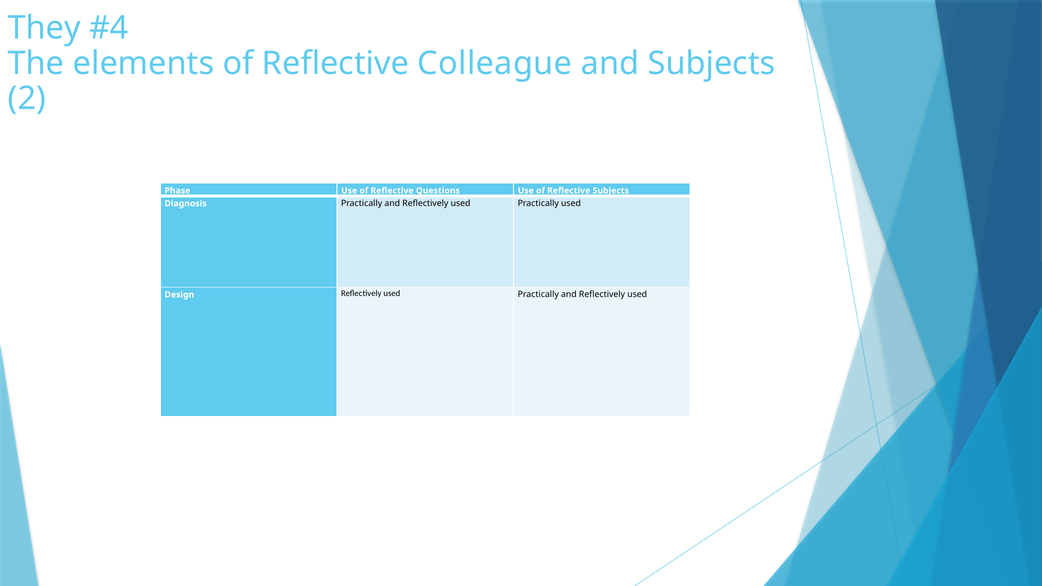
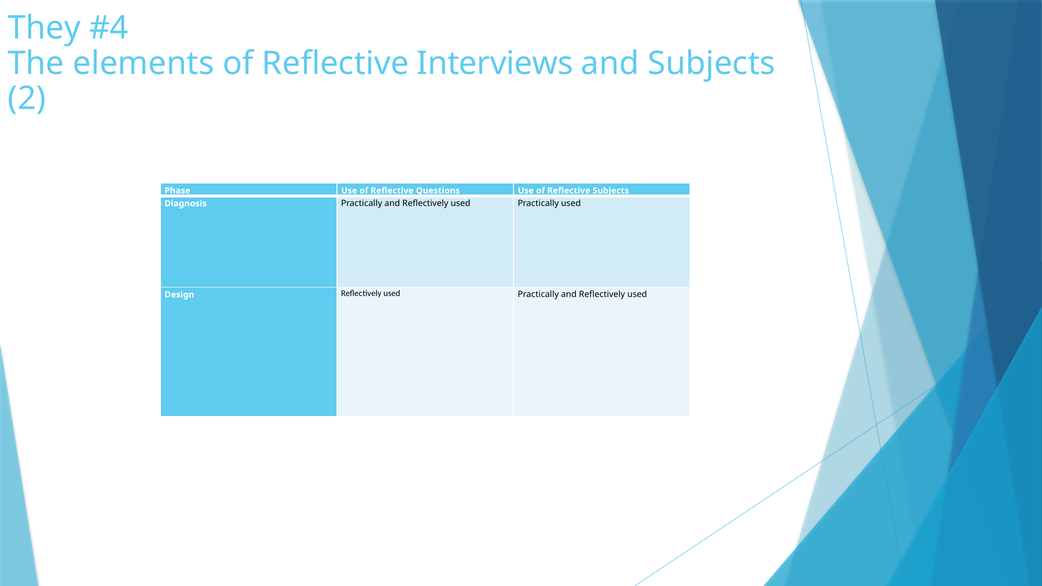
Colleague: Colleague -> Interviews (495, 63)
